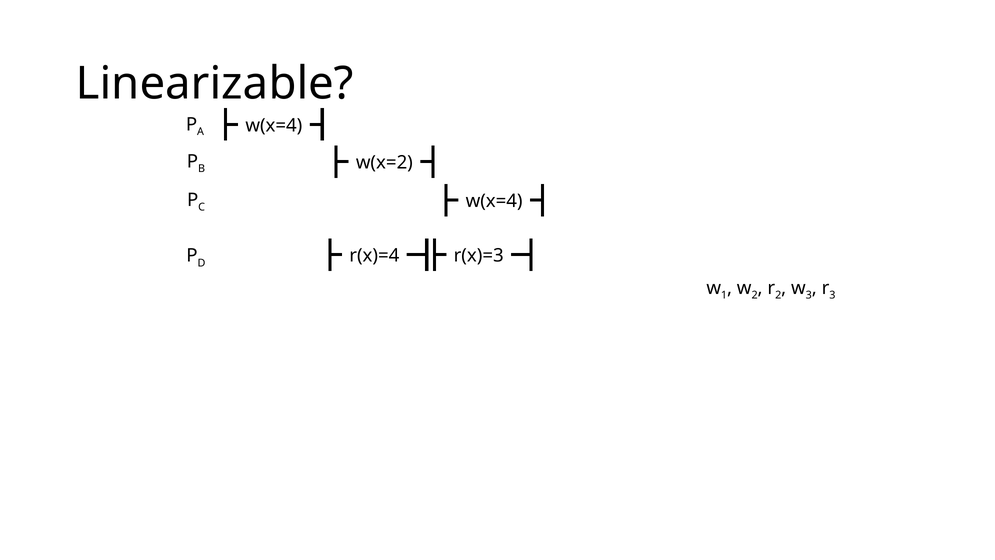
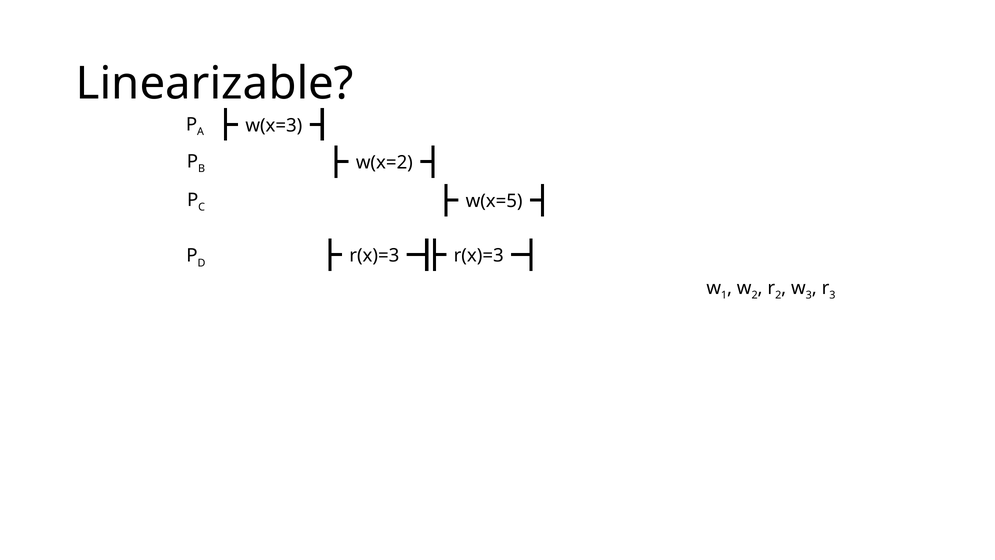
w(x=4: w(x=4 -> w(x=3 (274, 125)
w(x=4: w(x=4 -> w(x=5 (494, 201)
r(x)=4: r(x)=4 -> r(x)=3 (374, 256)
